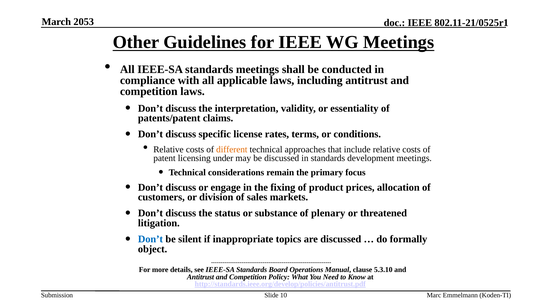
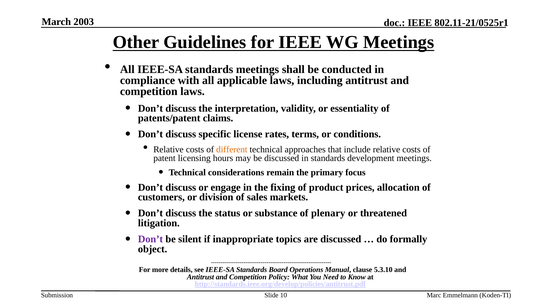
2053: 2053 -> 2003 (84, 22)
under: under -> hours (223, 158)
Don’t colour: blue -> purple (150, 239)
